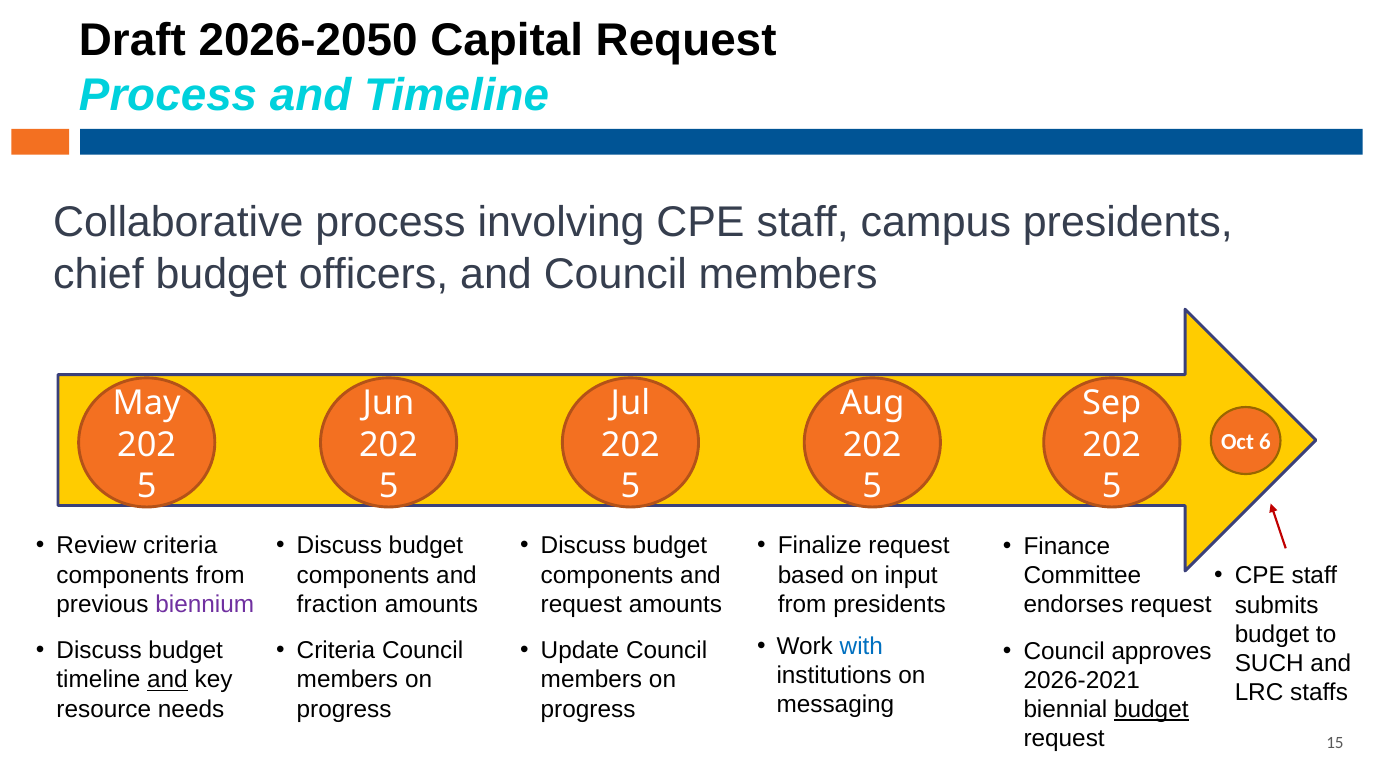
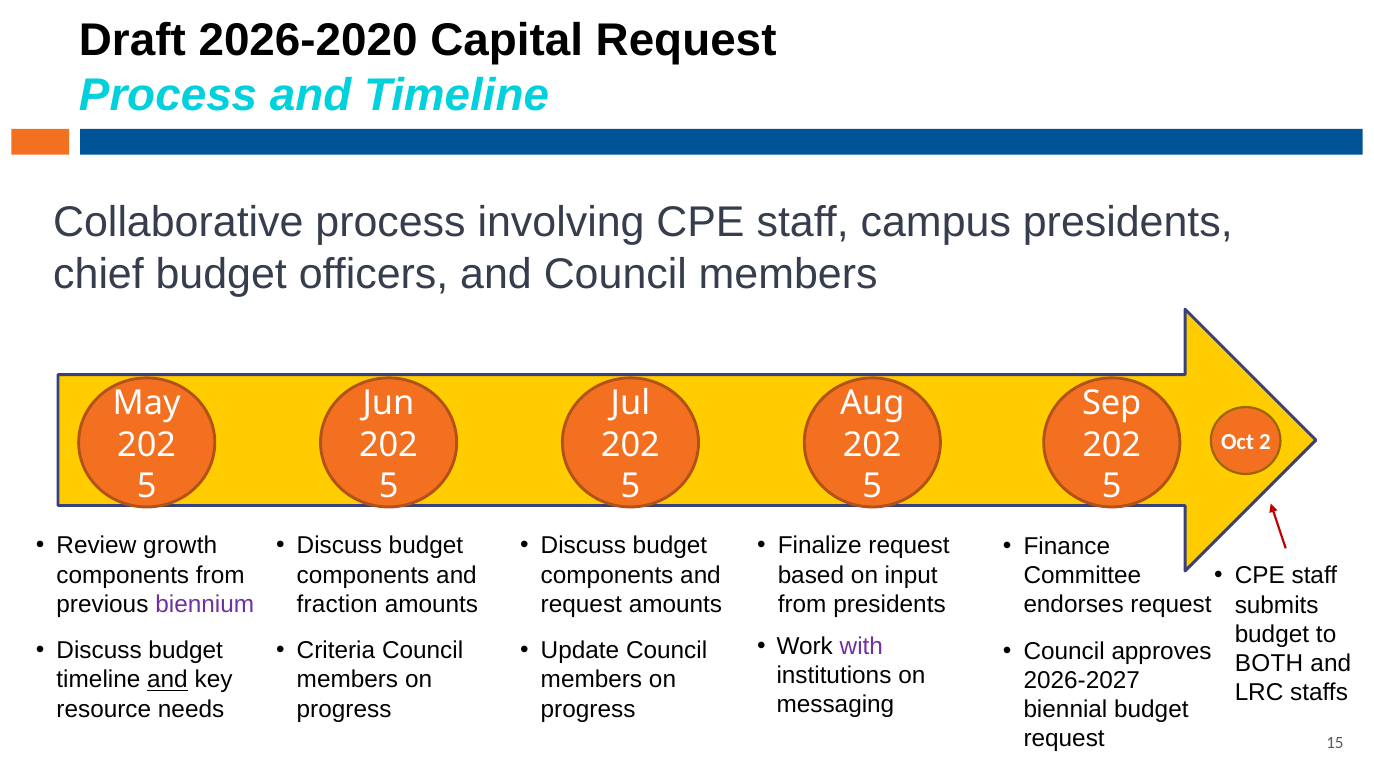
2026-2050: 2026-2050 -> 2026-2020 (308, 40)
6: 6 -> 2 (1265, 442)
Review criteria: criteria -> growth (180, 546)
with colour: blue -> purple (861, 646)
SUCH: SUCH -> BOTH (1269, 663)
2026-2021: 2026-2021 -> 2026-2027 (1082, 680)
budget underline: present -> none (1151, 710)
